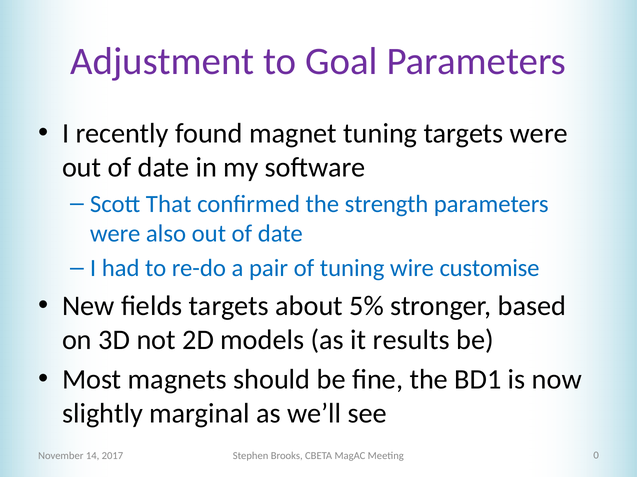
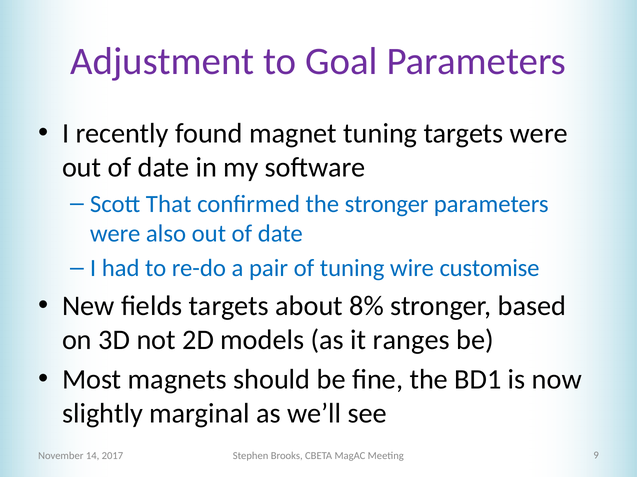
the strength: strength -> stronger (387, 204)
5%: 5% -> 8% (367, 306)
results: results -> ranges (411, 340)
0: 0 -> 9 (596, 456)
